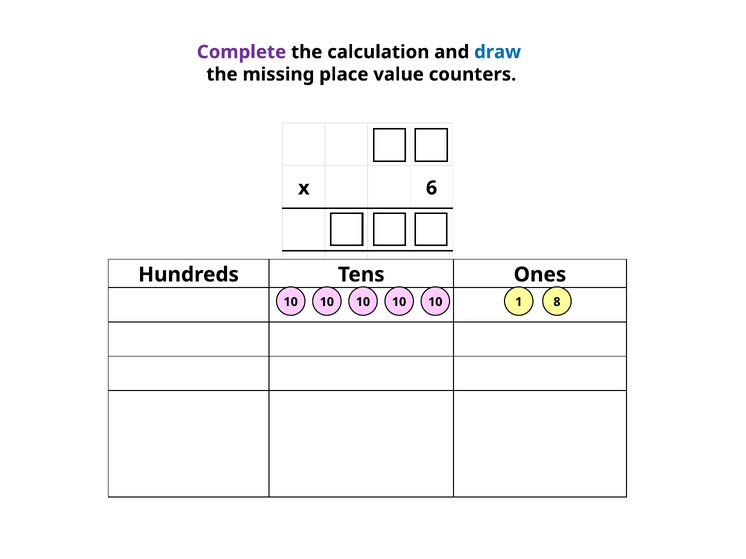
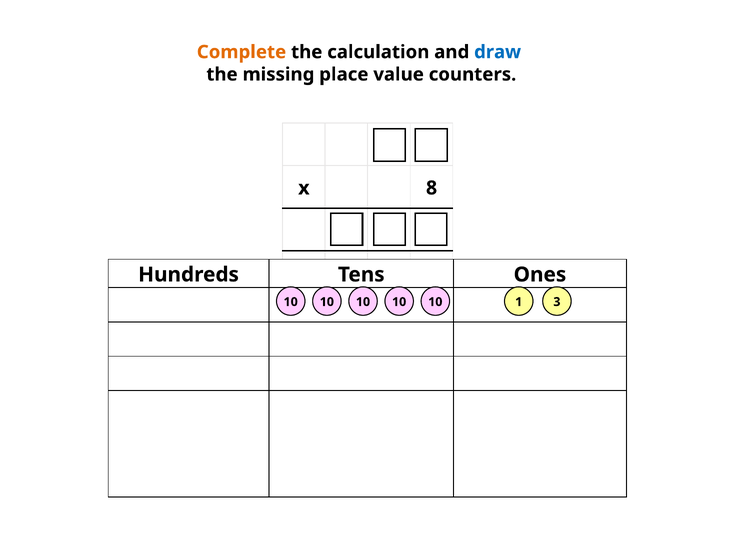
Complete colour: purple -> orange (241, 52)
6: 6 -> 8 (432, 188)
8: 8 -> 3 (557, 302)
